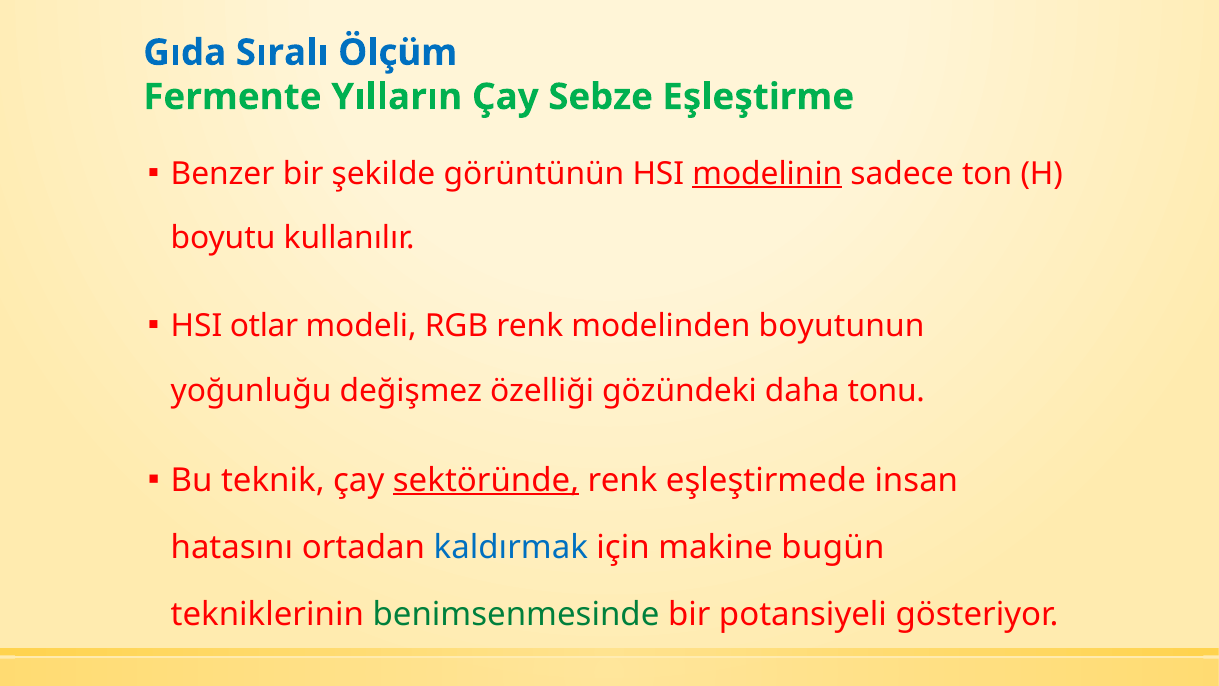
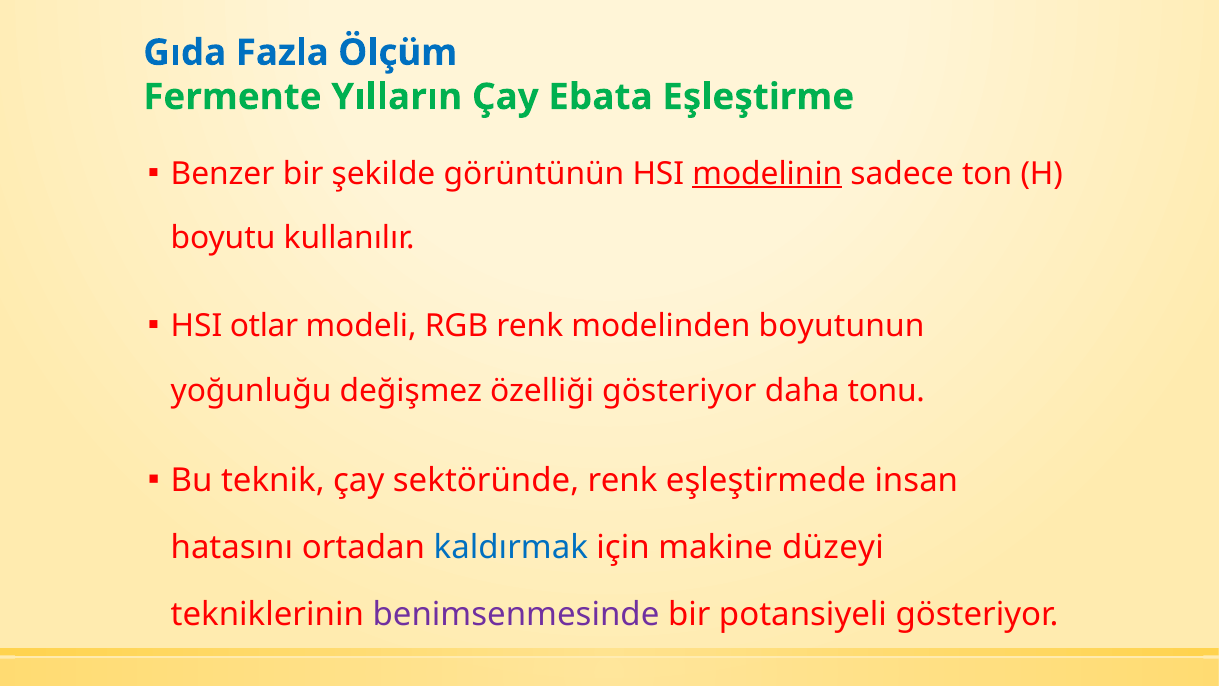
Sıralı: Sıralı -> Fazla (282, 53)
Sebze: Sebze -> Ebata (600, 97)
özelliği gözündeki: gözündeki -> gösteriyor (679, 391)
sektöründe underline: present -> none (486, 480)
bugün: bugün -> düzeyi (833, 547)
benimsenmesinde colour: green -> purple (516, 615)
